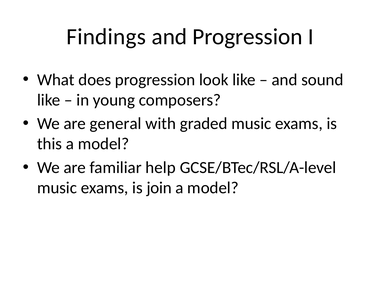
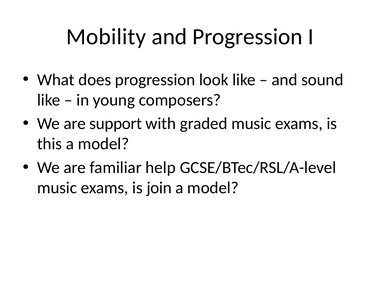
Findings: Findings -> Mobility (106, 37)
general: general -> support (116, 124)
